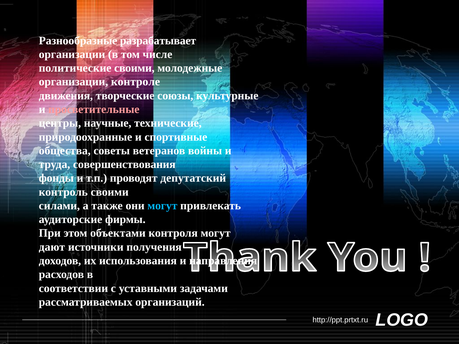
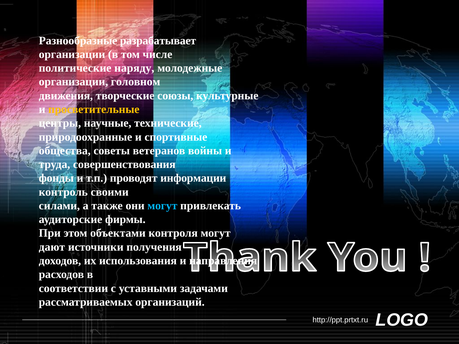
политические своими: своими -> наряду (134, 68)
контроле: контроле -> головном (136, 82)
просветительные colour: pink -> yellow (94, 109)
депутатский: депутатский -> информации (193, 178)
